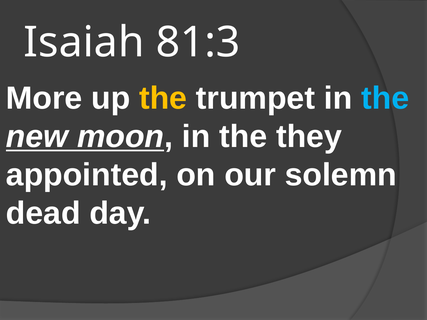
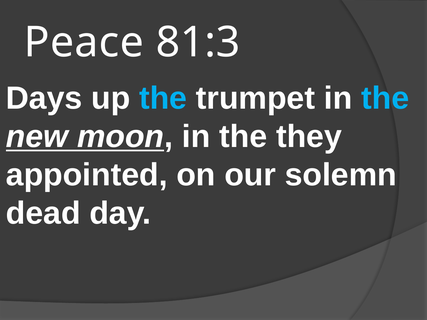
Isaiah: Isaiah -> Peace (84, 42)
More: More -> Days (44, 98)
the colour: yellow -> light blue (163, 98)
